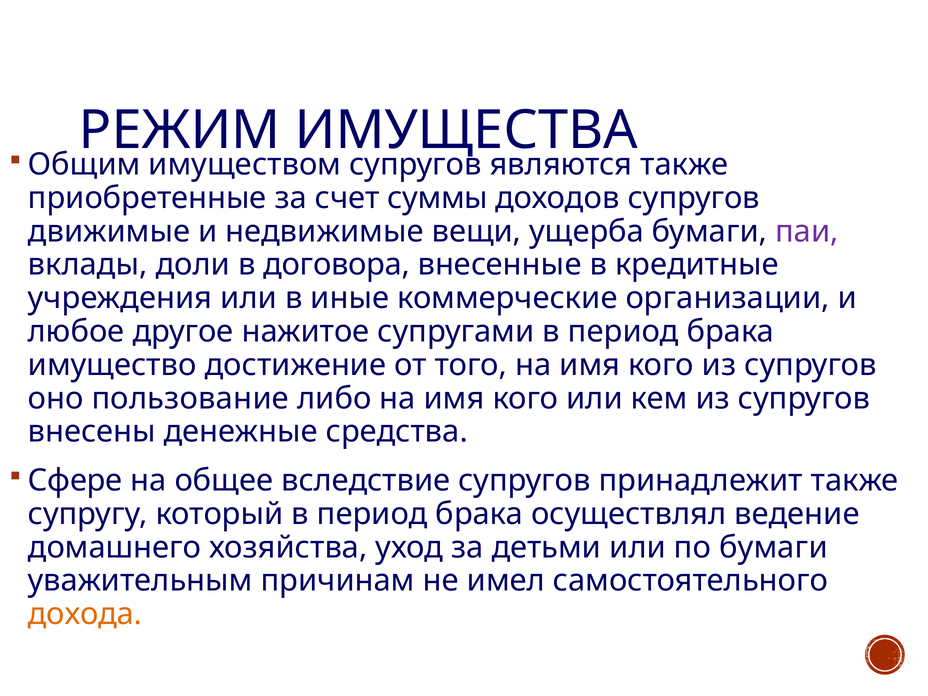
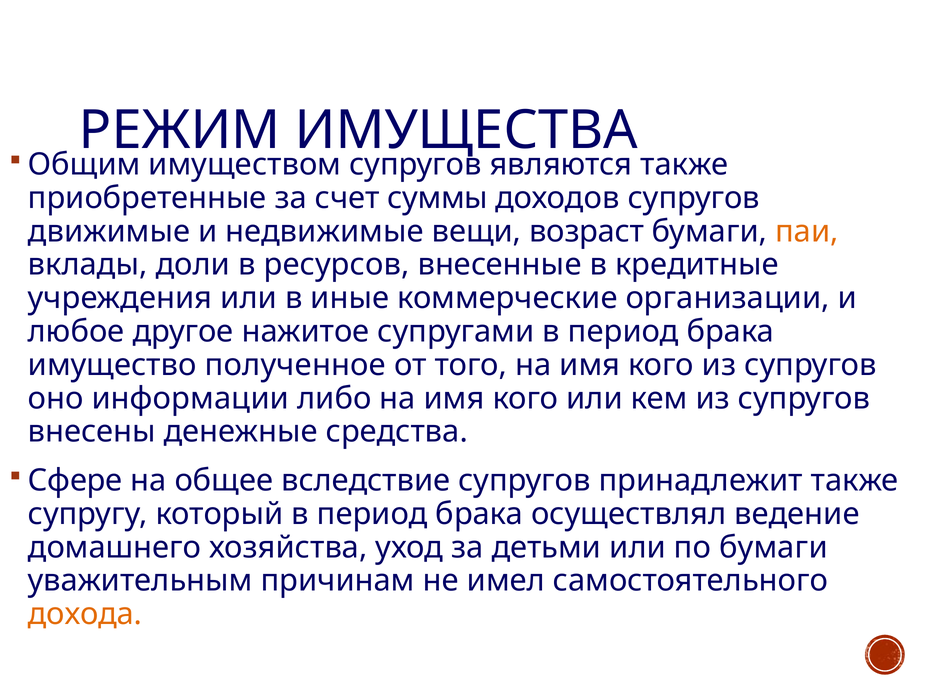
ущерба: ущерба -> возраст (587, 231)
паи colour: purple -> orange (807, 231)
договора: договора -> ресурсов (337, 265)
достижение: достижение -> полученное (295, 365)
пользование: пользование -> информации (190, 398)
